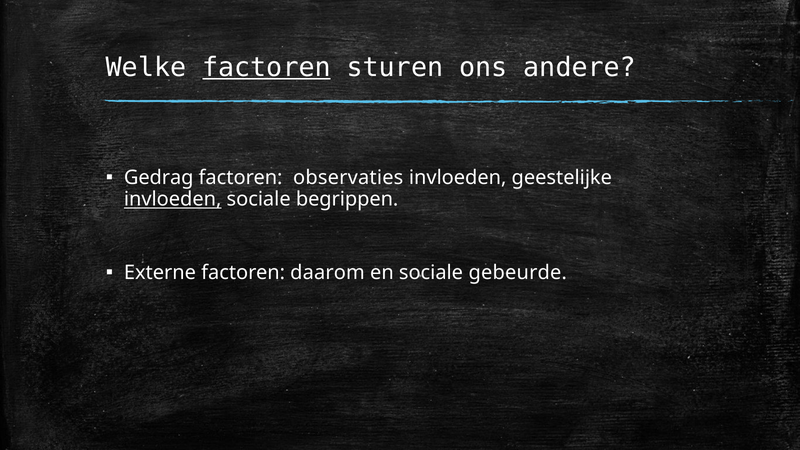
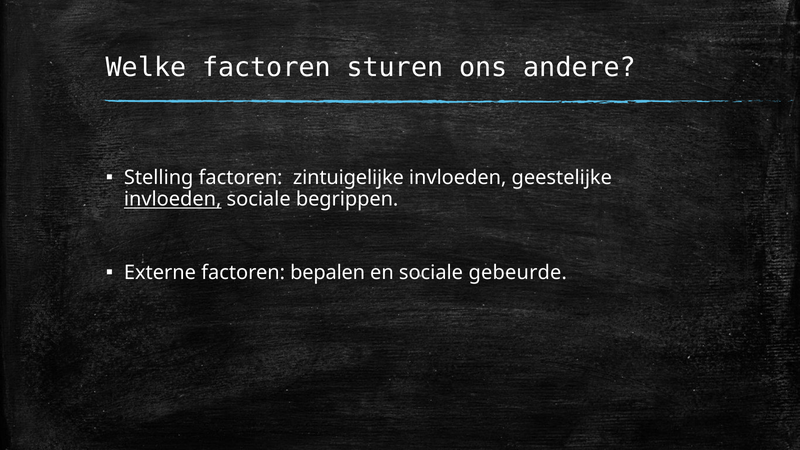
factoren underline: present -> none (266, 67)
Gedrag: Gedrag -> Stelling (159, 178)
observaties: observaties -> zintuigelijke (348, 178)
daarom: daarom -> bepalen (328, 273)
